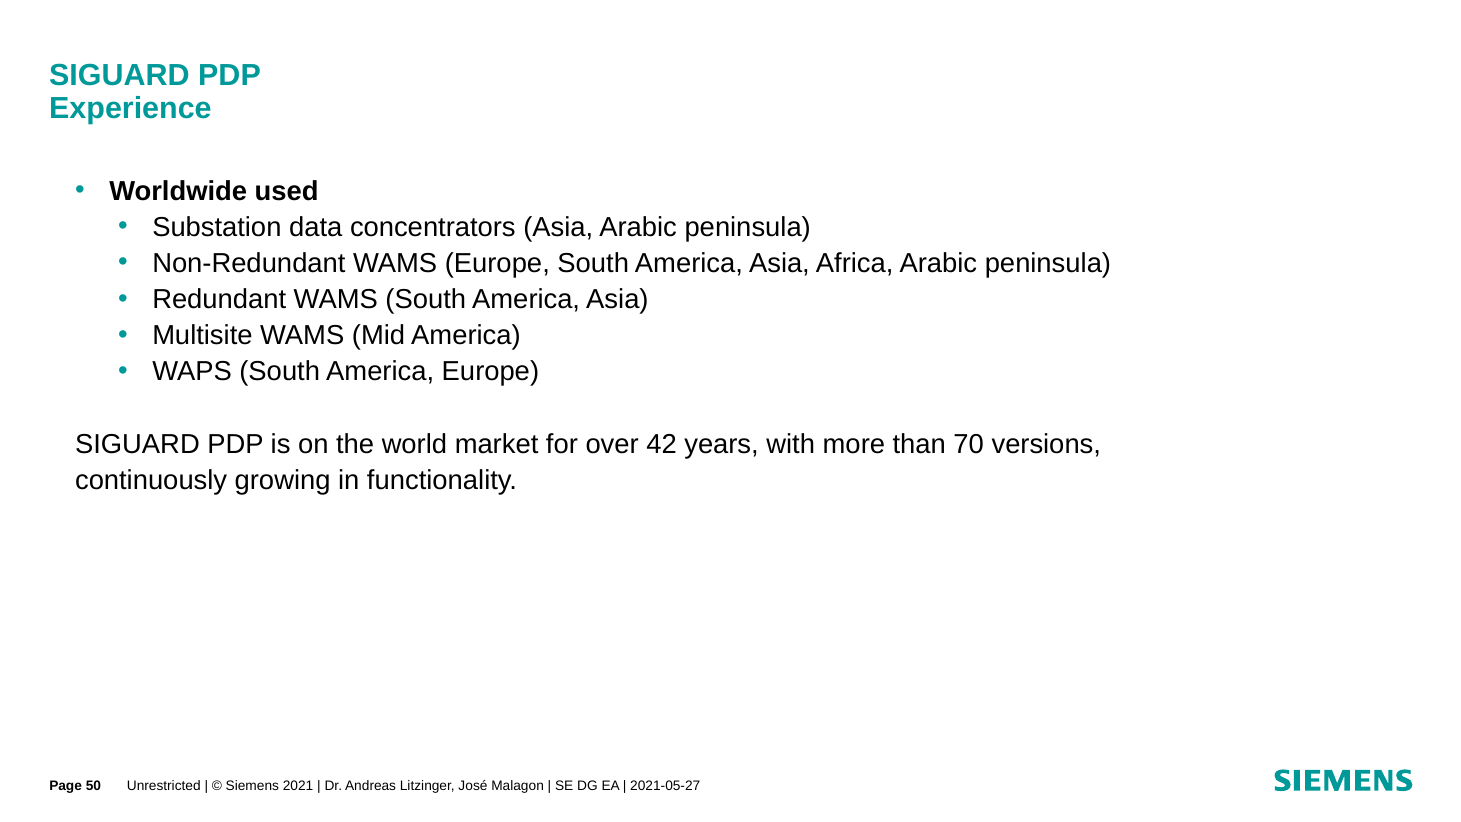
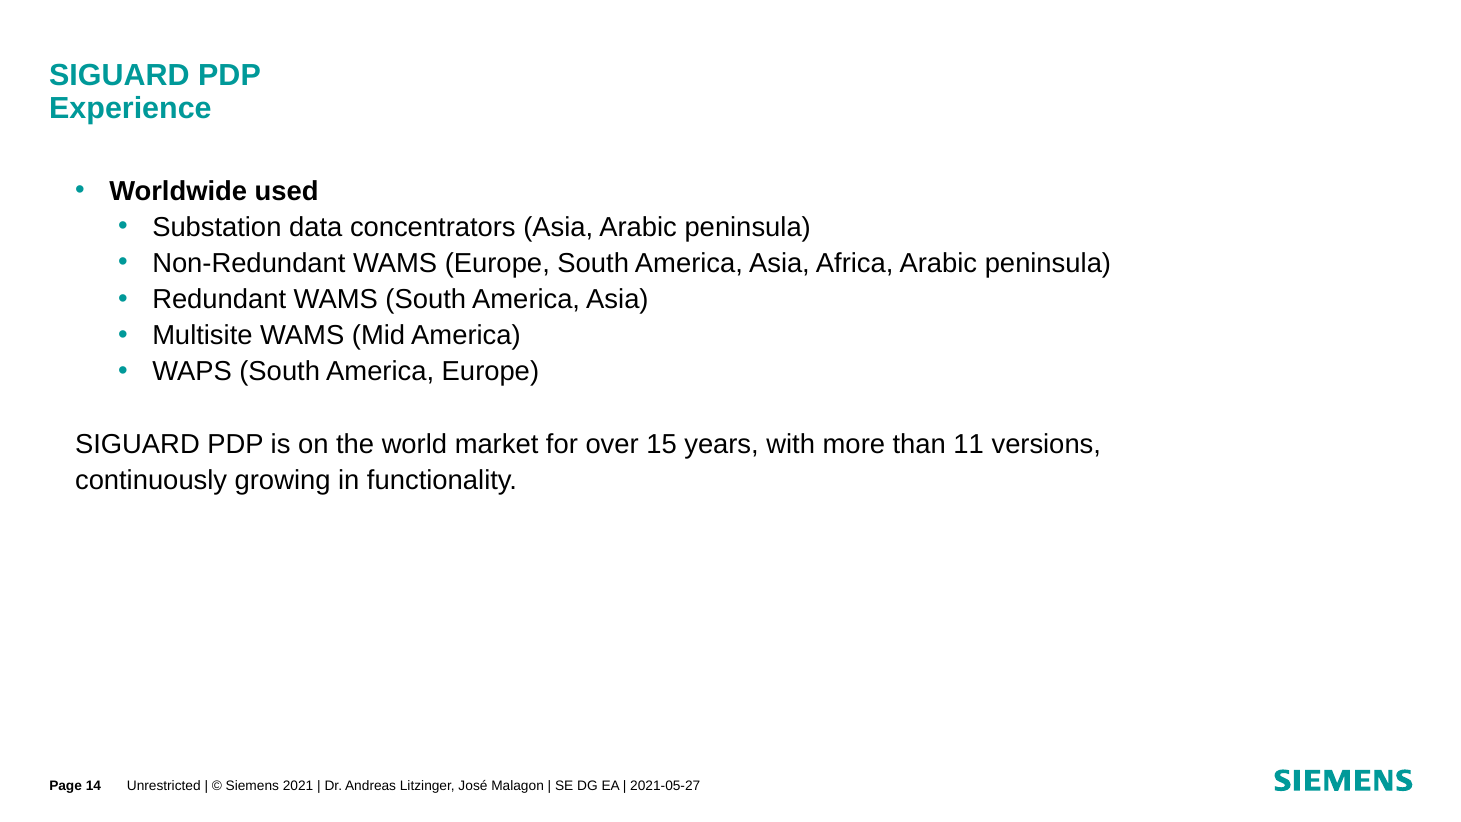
42: 42 -> 15 (662, 444)
70: 70 -> 11 (969, 444)
50: 50 -> 14 (93, 786)
